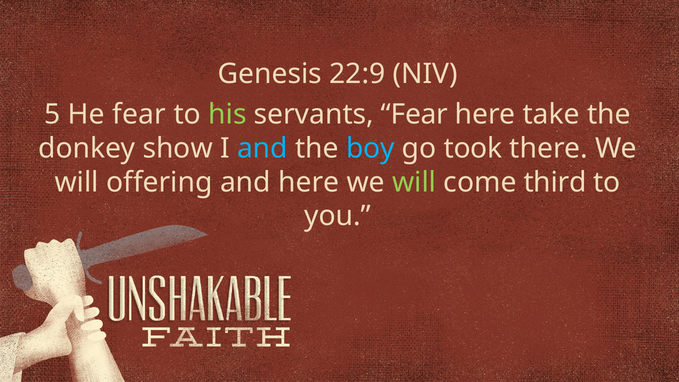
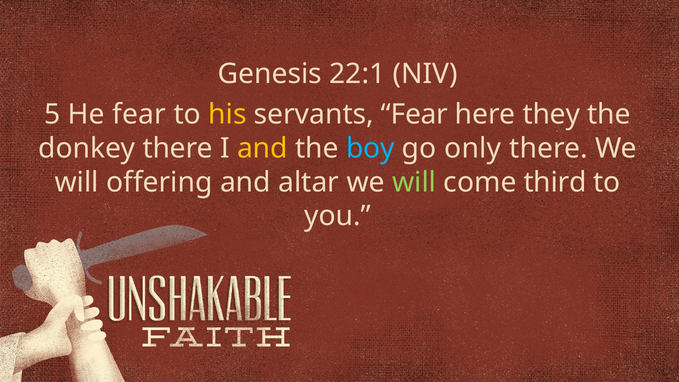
22:9: 22:9 -> 22:1 (357, 74)
his colour: light green -> yellow (227, 114)
take: take -> they (551, 114)
donkey show: show -> there (178, 148)
and colour: light blue -> yellow (262, 148)
took: took -> only (473, 148)
and here: here -> altar (309, 182)
